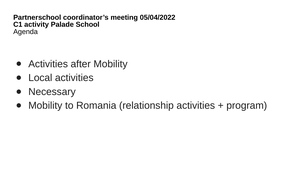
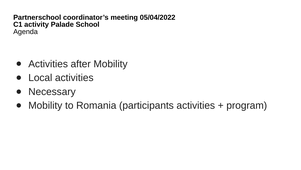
relationship: relationship -> participants (146, 105)
